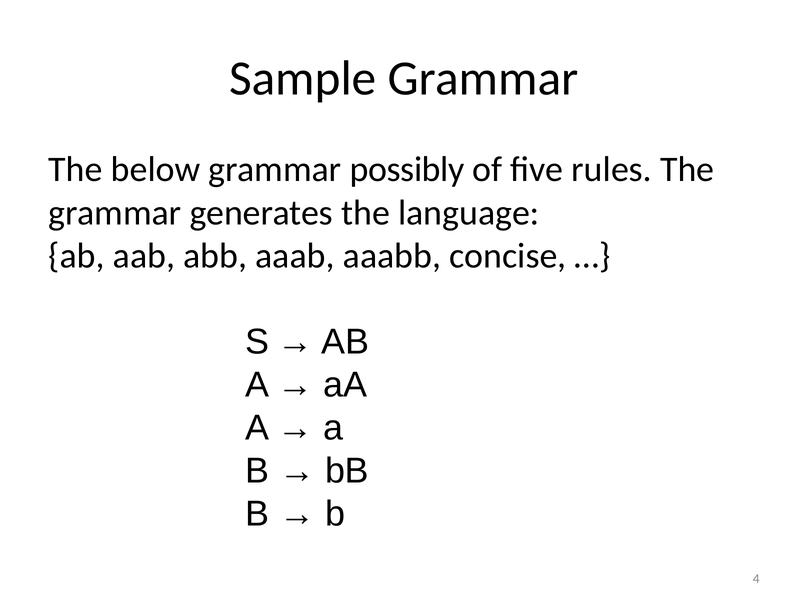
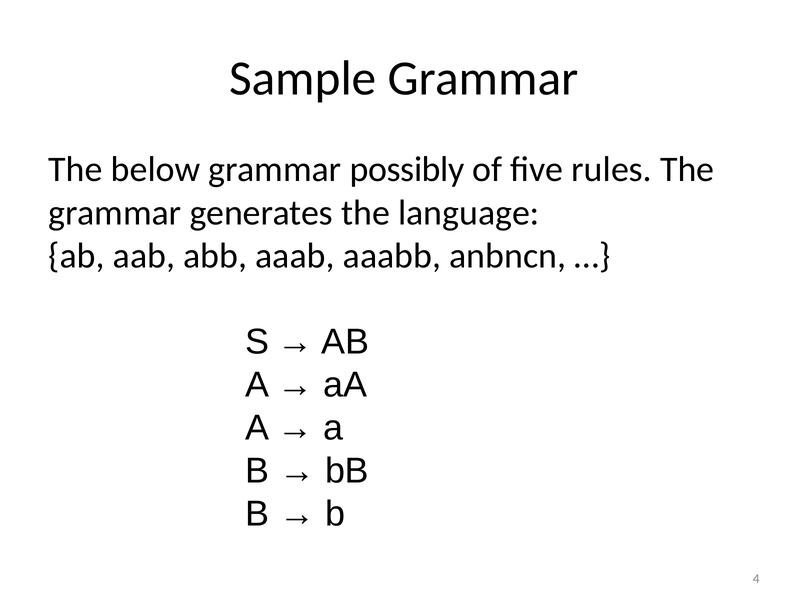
concise: concise -> anbncn (508, 256)
